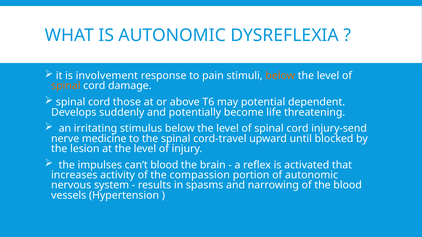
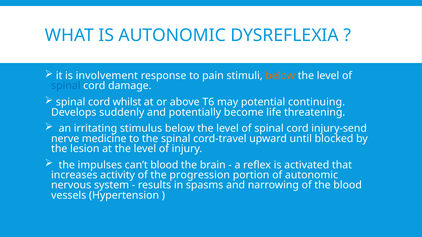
spinal colour: orange -> blue (66, 86)
those: those -> whilst (127, 102)
dependent: dependent -> continuing (317, 102)
compassion: compassion -> progression (200, 175)
